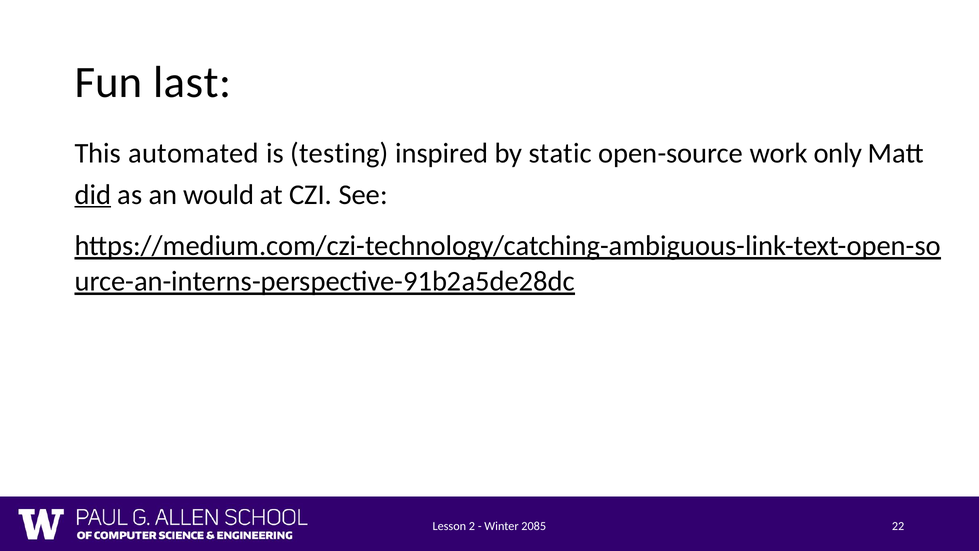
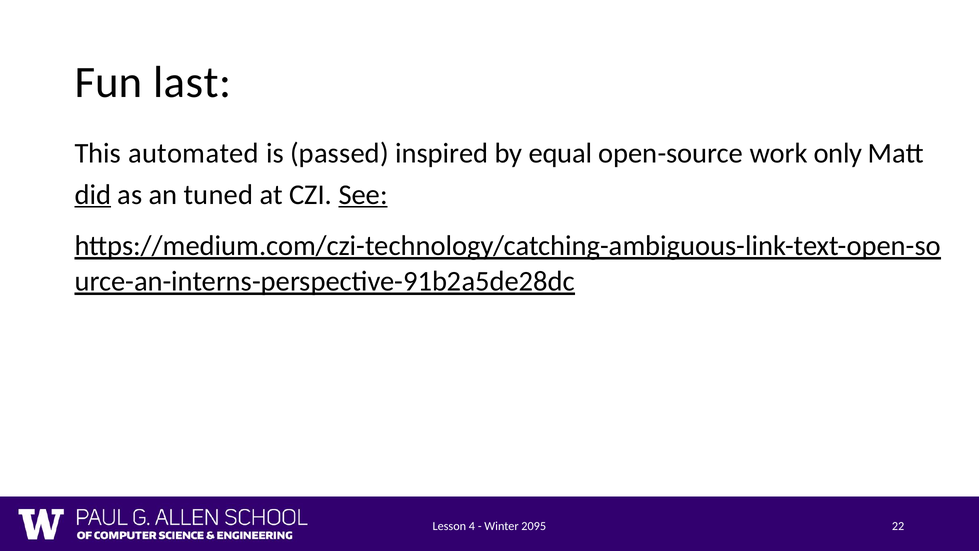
testing: testing -> passed (339, 153)
static: static -> equal (560, 153)
would: would -> tuned (218, 194)
See underline: none -> present (363, 194)
2: 2 -> 4 (472, 526)
2085: 2085 -> 2095 (534, 526)
